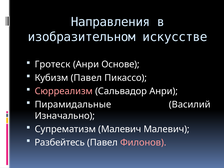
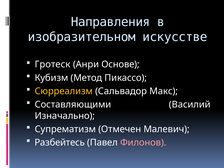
Кубизм Павел: Павел -> Метод (86, 78)
Сюрреализм colour: pink -> yellow (64, 91)
Сальвадор Анри: Анри -> Макс (164, 91)
Пирамидальные: Пирамидальные -> Составляющими (73, 105)
Супрематизм Малевич: Малевич -> Отмечен (120, 129)
